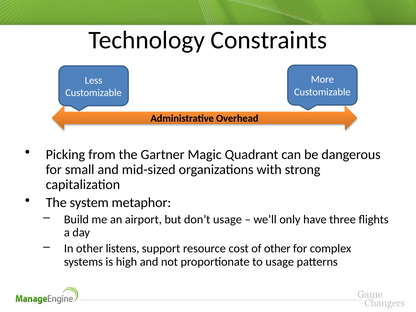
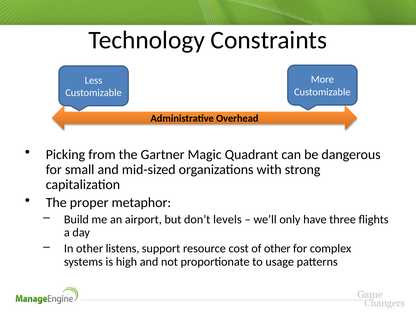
system: system -> proper (89, 203)
don’t usage: usage -> levels (227, 219)
